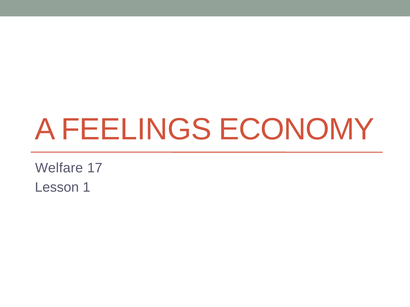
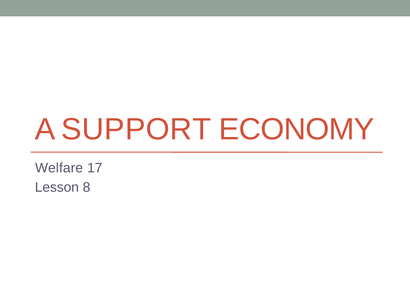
FEELINGS: FEELINGS -> SUPPORT (136, 130)
1: 1 -> 8 (86, 188)
